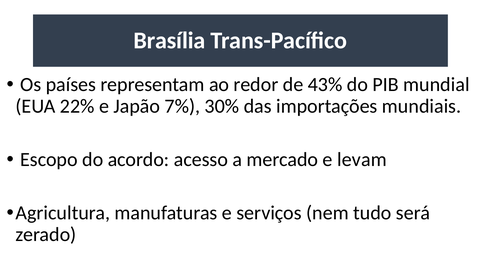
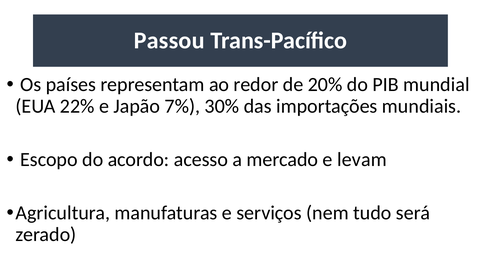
Brasília: Brasília -> Passou (169, 40)
43%: 43% -> 20% (325, 85)
